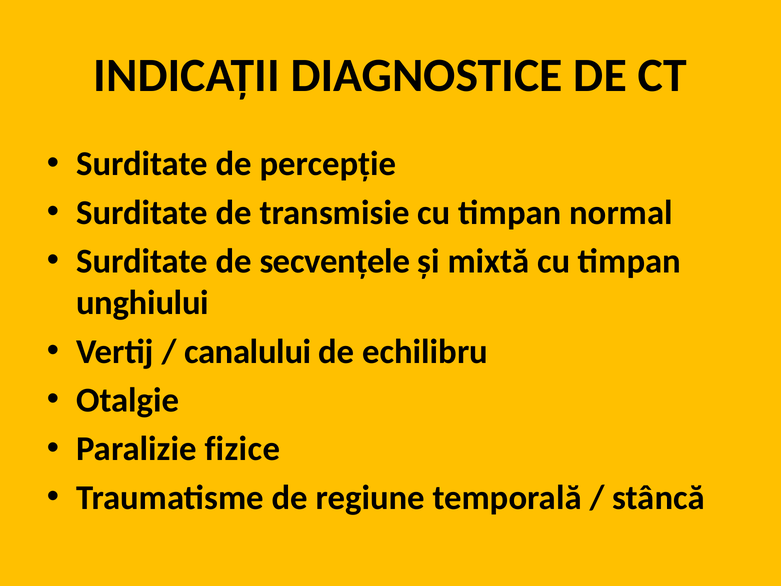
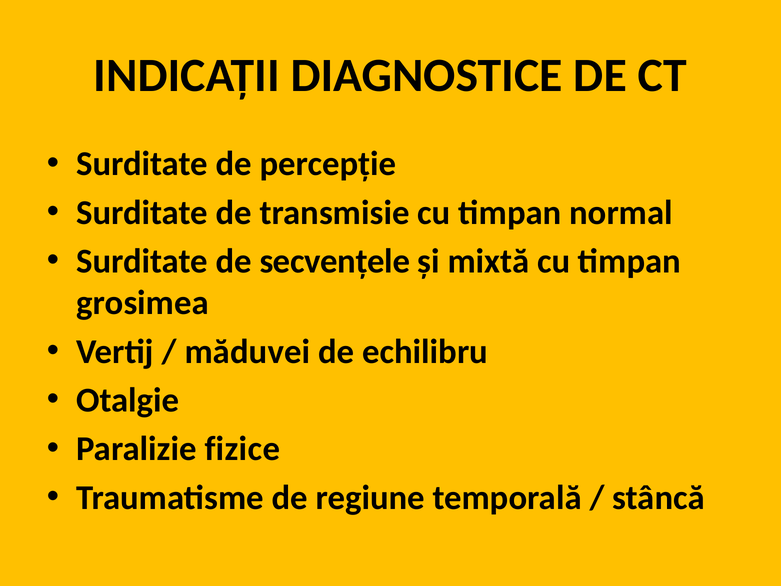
unghiului: unghiului -> grosimea (142, 303)
canalului: canalului -> măduvei (247, 351)
